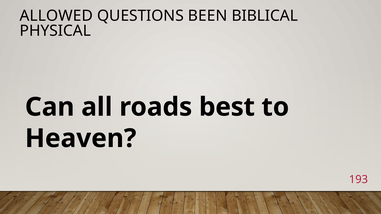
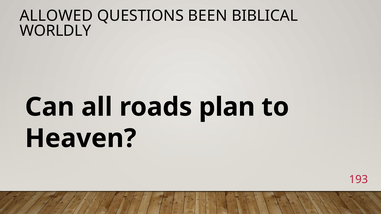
PHYSICAL: PHYSICAL -> WORLDLY (55, 31)
best: best -> plan (227, 107)
